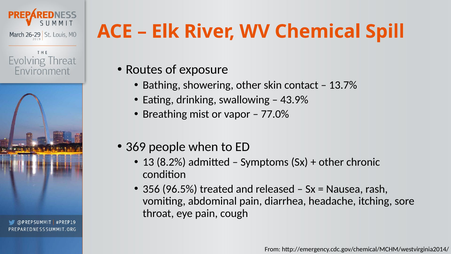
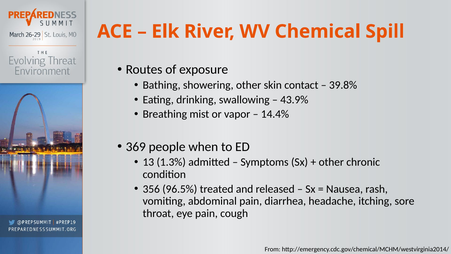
13.7%: 13.7% -> 39.8% (343, 85)
77.0%: 77.0% -> 14.4% (275, 114)
8.2%: 8.2% -> 1.3% (171, 162)
